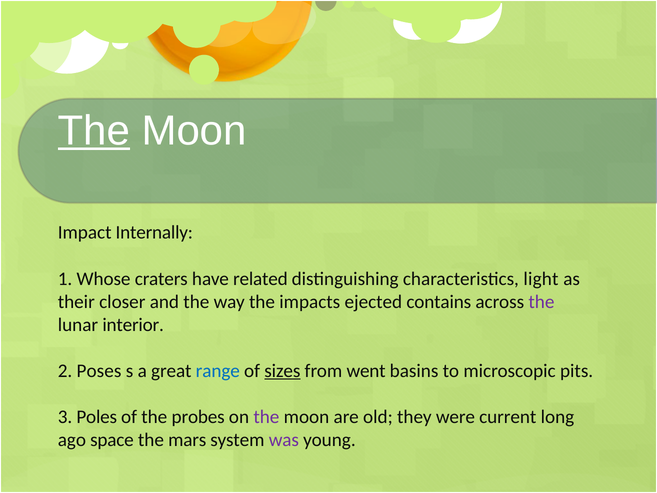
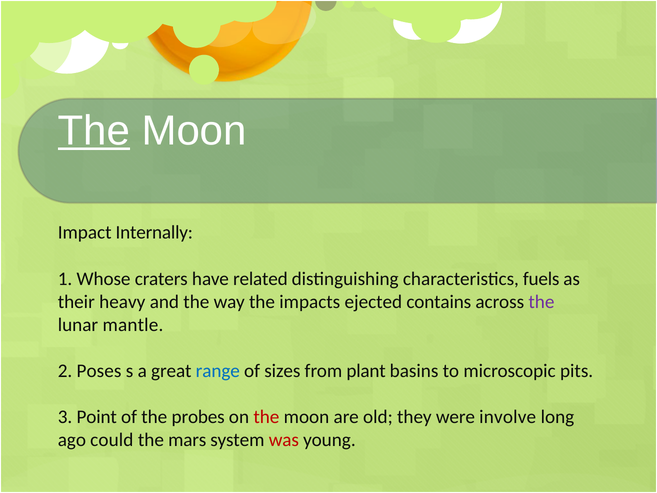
light: light -> fuels (541, 279)
closer: closer -> heavy (122, 302)
interior: interior -> mantle (133, 325)
sizes underline: present -> none (282, 371)
went: went -> plant (366, 371)
Poles: Poles -> Point (97, 417)
the colour: purple -> red (266, 417)
current: current -> involve (508, 417)
space: space -> could (112, 440)
was colour: purple -> red (284, 440)
